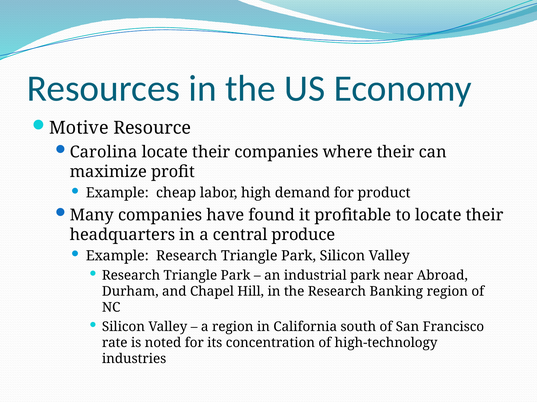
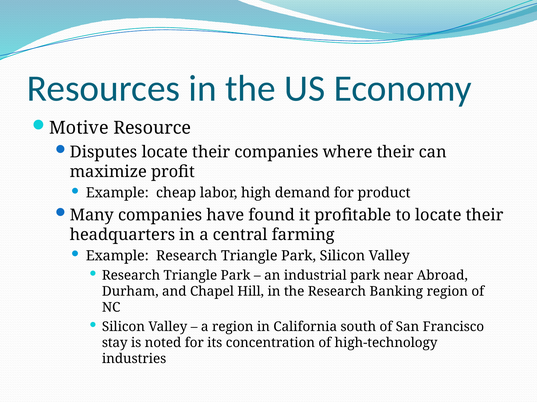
Carolina: Carolina -> Disputes (104, 152)
produce: produce -> farming (303, 235)
rate: rate -> stay (115, 343)
